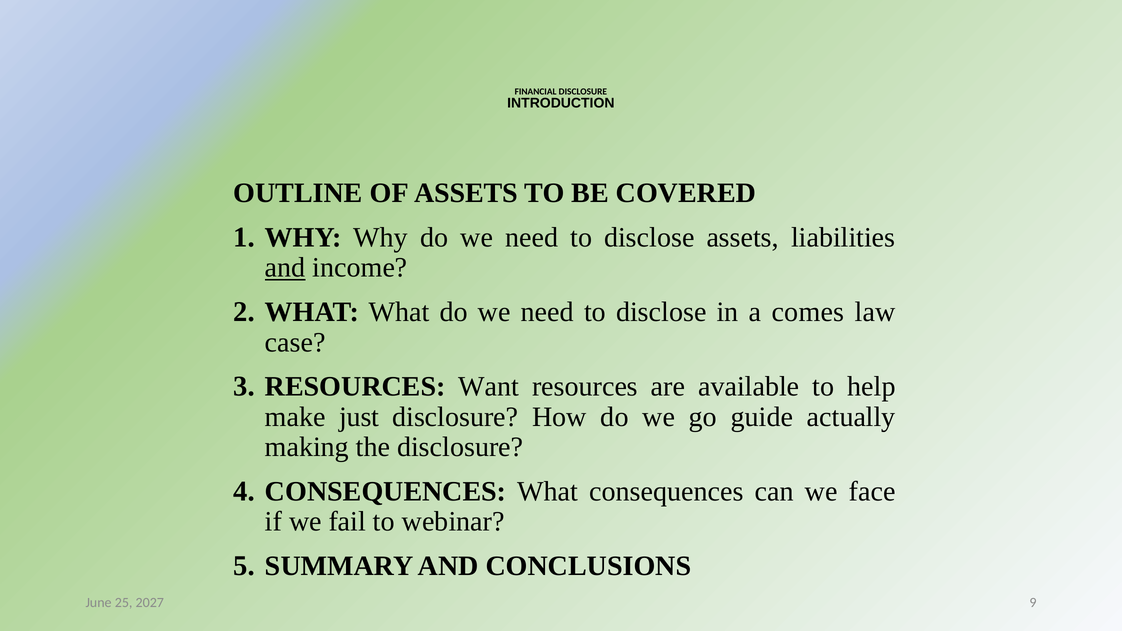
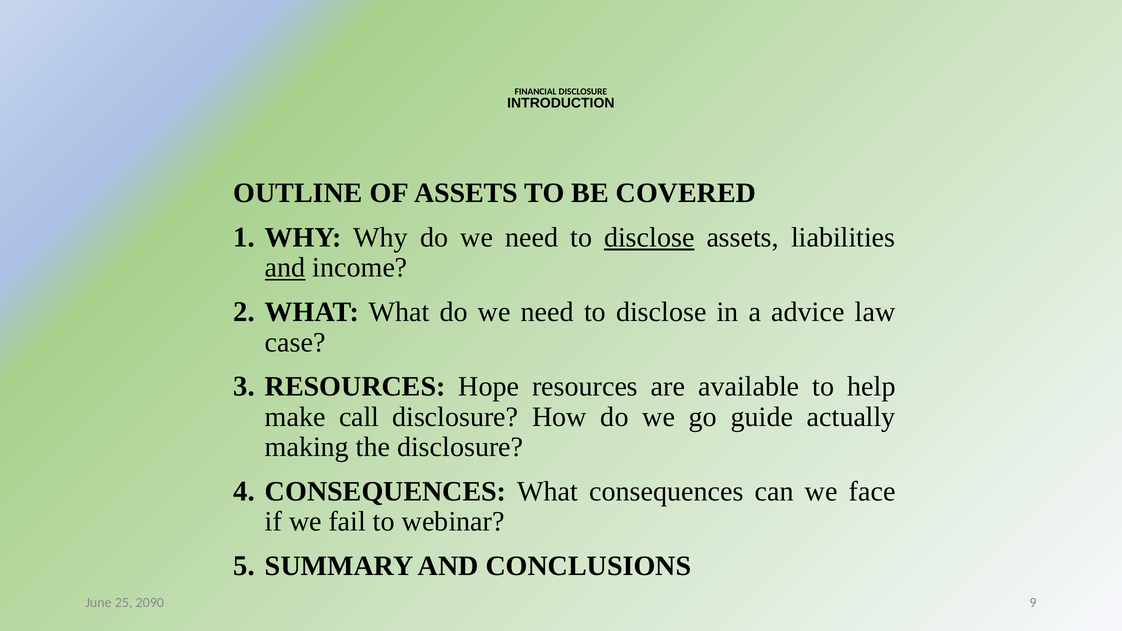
disclose underline: none -> present (649, 237)
comes: comes -> advice (808, 312)
Want: Want -> Hope (489, 387)
just: just -> call (359, 417)
2027: 2027 -> 2090 (150, 603)
